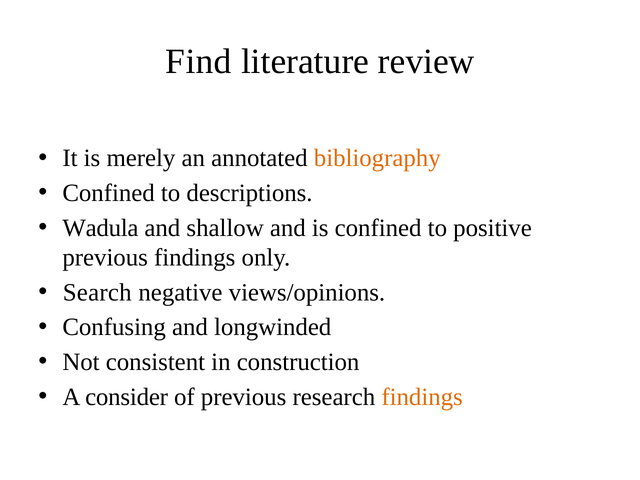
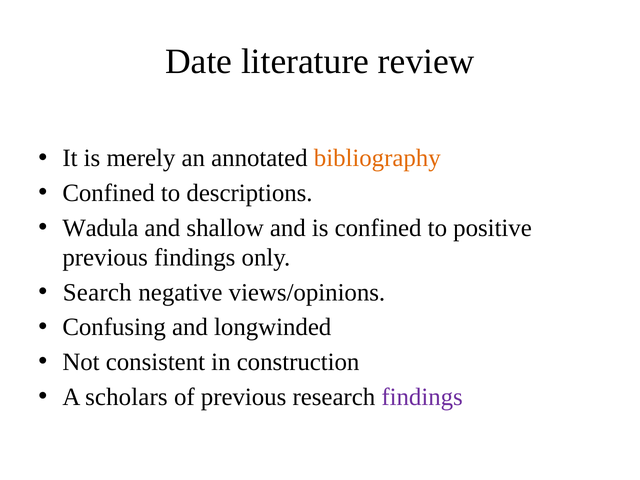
Find: Find -> Date (199, 62)
consider: consider -> scholars (126, 397)
findings colour: orange -> purple (422, 397)
